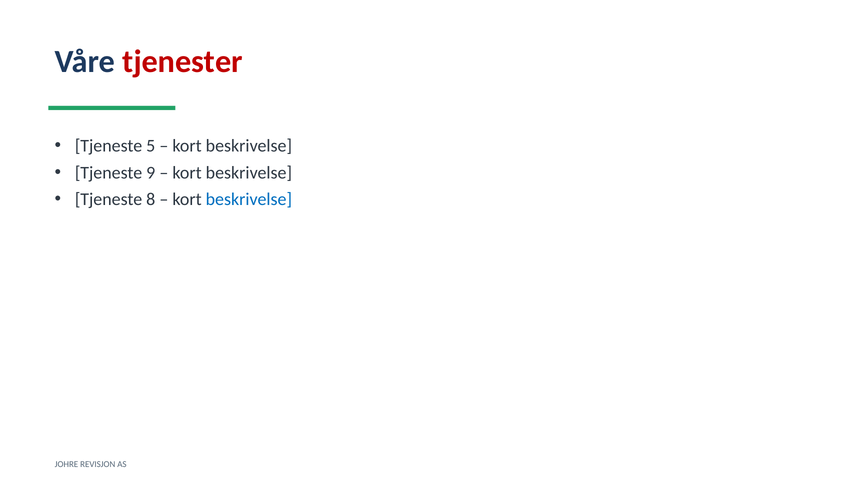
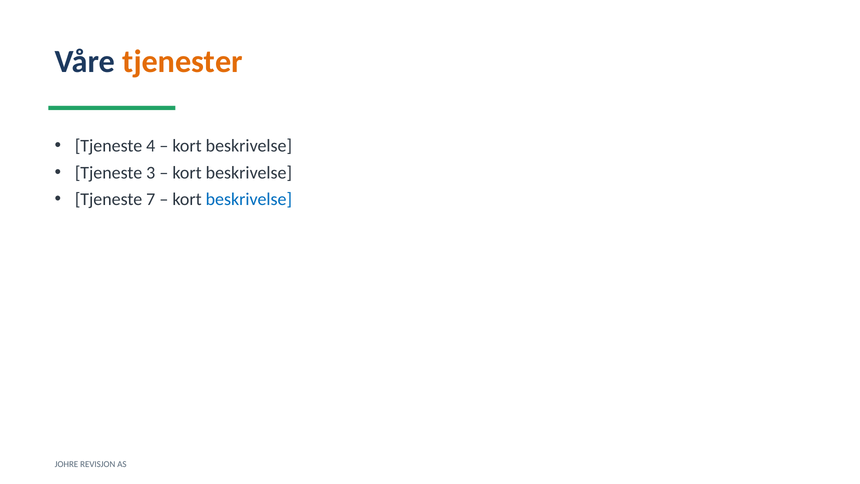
tjenester colour: red -> orange (183, 61)
5: 5 -> 4 (151, 146)
9: 9 -> 3 (151, 173)
8: 8 -> 7 (151, 199)
